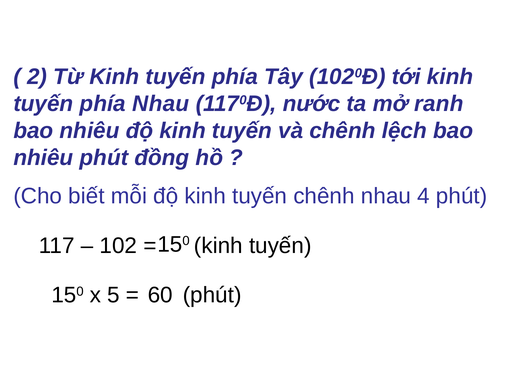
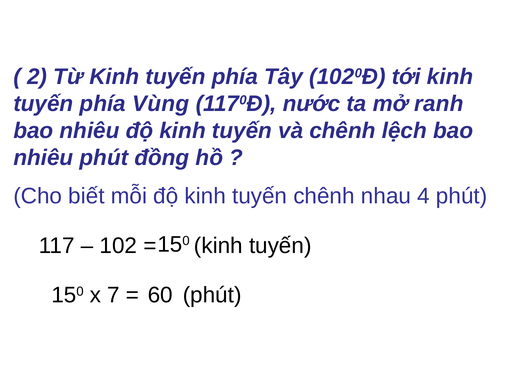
phía Nhau: Nhau -> Vùng (161, 104)
5: 5 -> 7 (113, 295)
